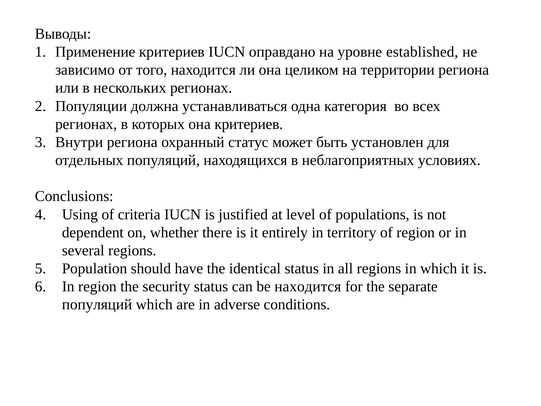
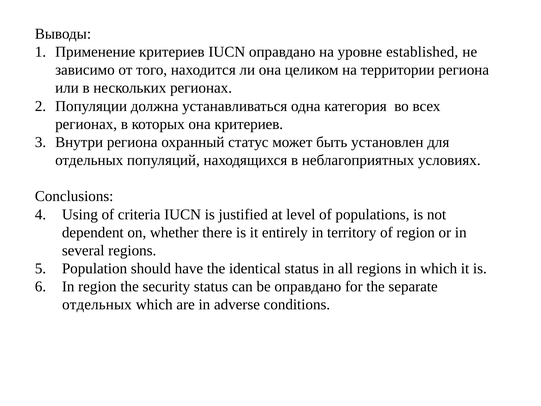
be находится: находится -> оправдано (308, 286)
популяций: популяций -> отдельных (97, 304)
